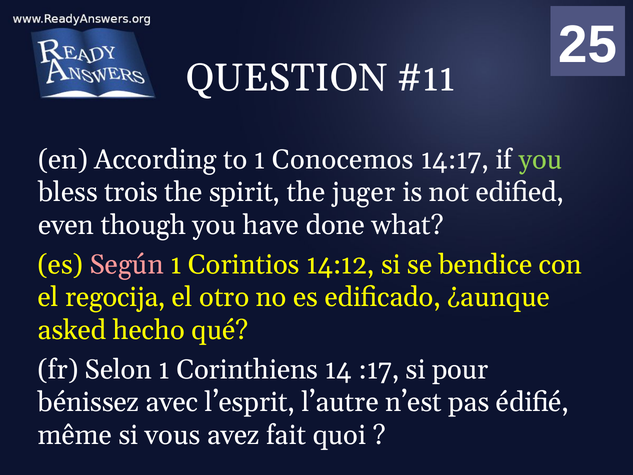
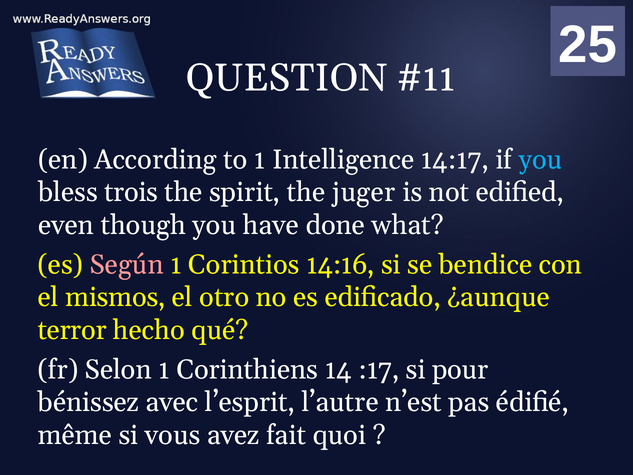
Conocemos: Conocemos -> Intelligence (343, 159)
you colour: light green -> light blue (541, 159)
14:12: 14:12 -> 14:16 (340, 264)
regocija: regocija -> mismos (115, 297)
asked: asked -> terror (72, 330)
